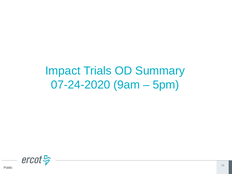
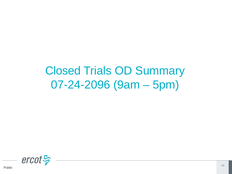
Impact: Impact -> Closed (63, 71)
07-24-2020: 07-24-2020 -> 07-24-2096 (81, 85)
